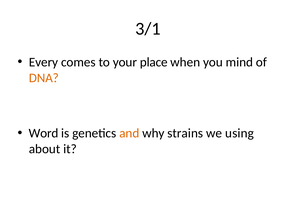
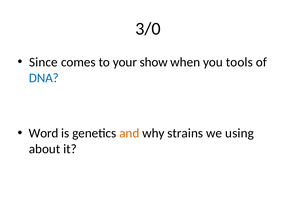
3/1: 3/1 -> 3/0 (148, 29)
Every: Every -> Since (43, 62)
place: place -> show (154, 62)
mind: mind -> tools (239, 62)
DNA colour: orange -> blue (44, 78)
